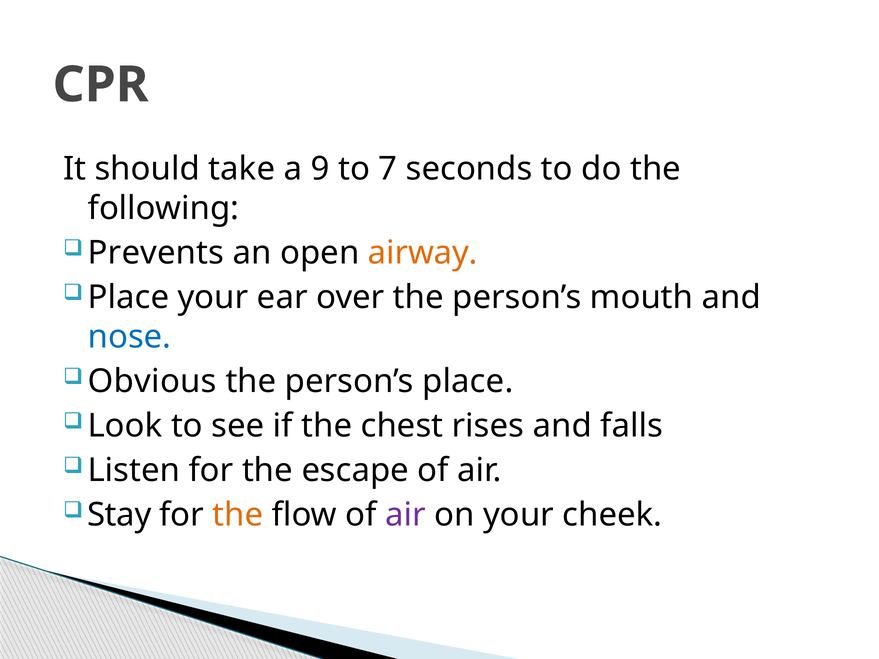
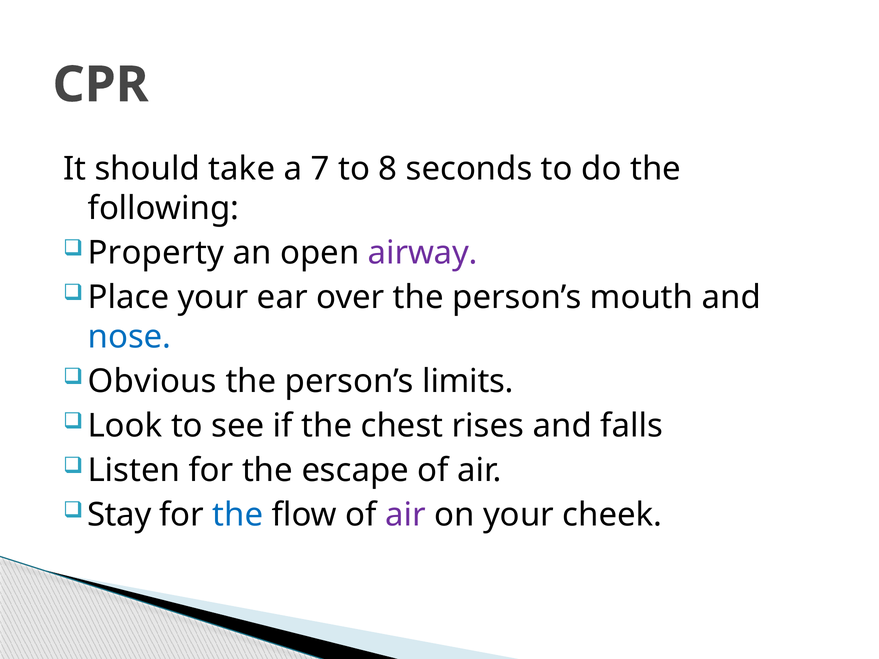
9: 9 -> 7 (320, 169)
7: 7 -> 8 (388, 169)
Prevents: Prevents -> Property (156, 253)
airway colour: orange -> purple (423, 253)
person’s place: place -> limits (468, 381)
the colour: orange -> blue (238, 515)
